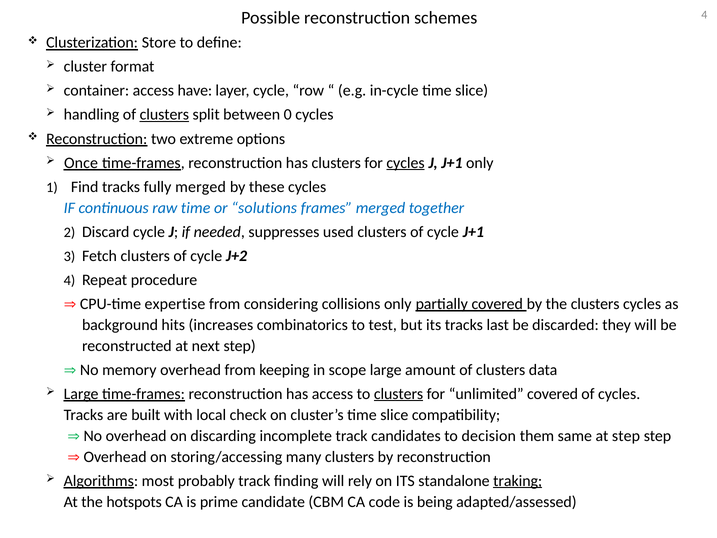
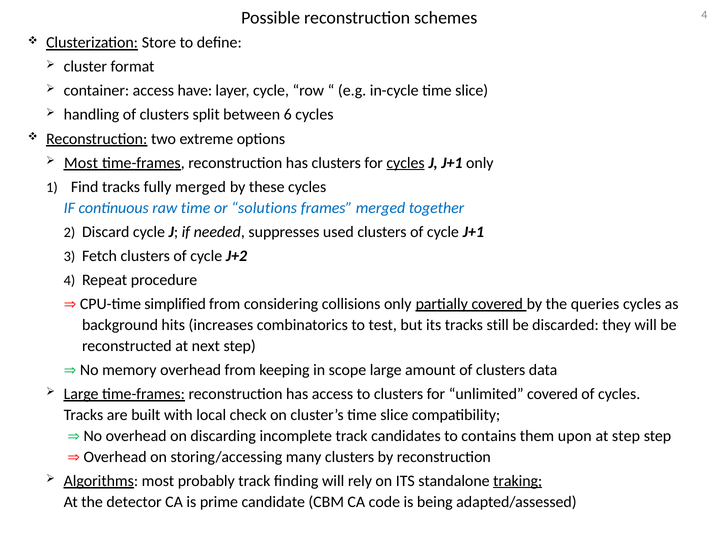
clusters underline: present -> none (164, 115)
0: 0 -> 6 (288, 115)
Once: Once -> Most (81, 163)
expertise: expertise -> simplified (175, 304)
the clusters: clusters -> queries (595, 304)
last: last -> still (498, 325)
clusters underline: present -> none (399, 394)
decision: decision -> contains (489, 436)
same: same -> upon (575, 436)
hotspots: hotspots -> detector (134, 502)
